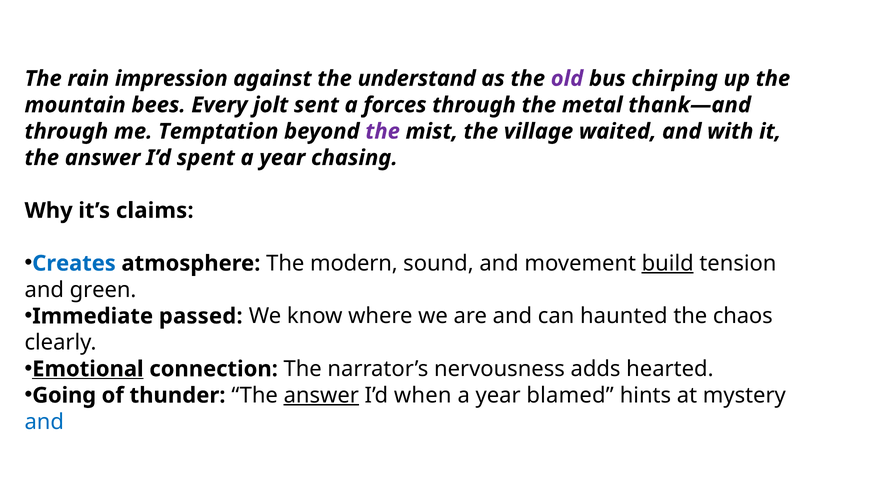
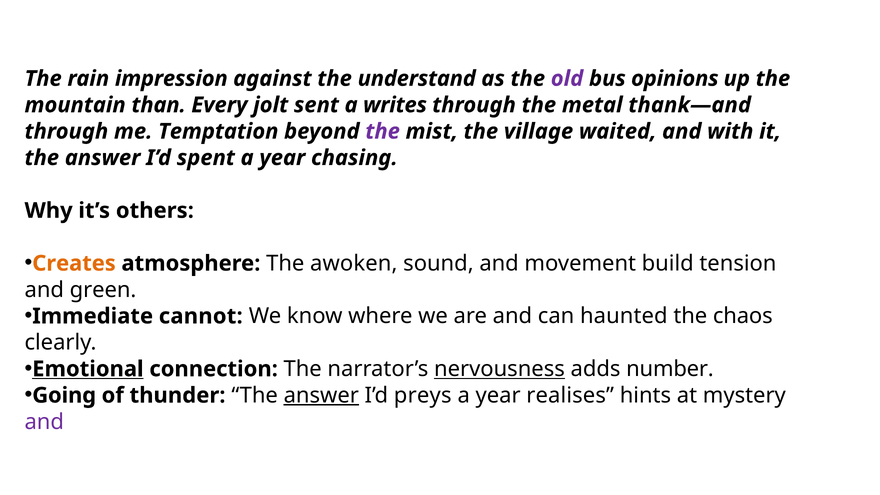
chirping: chirping -> opinions (675, 79)
bees: bees -> than (159, 105)
forces: forces -> writes (395, 105)
claims: claims -> others (155, 211)
Creates colour: blue -> orange (74, 263)
modern: modern -> awoken (354, 263)
build underline: present -> none (668, 263)
passed: passed -> cannot (201, 316)
nervousness underline: none -> present (499, 369)
hearted: hearted -> number (670, 369)
when: when -> preys (423, 395)
blamed: blamed -> realises (570, 395)
and colour: blue -> purple (44, 422)
